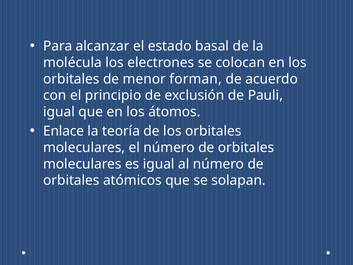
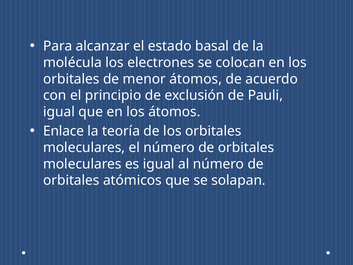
menor forman: forman -> átomos (196, 79)
